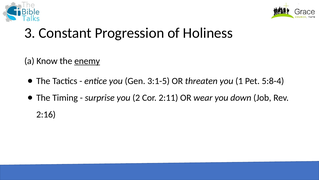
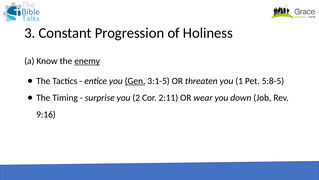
Gen underline: none -> present (135, 81)
5:8-4: 5:8-4 -> 5:8-5 (273, 81)
2:16: 2:16 -> 9:16 (46, 114)
